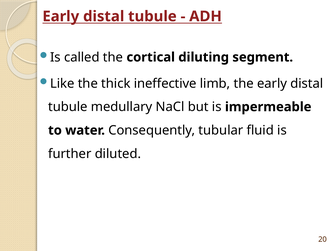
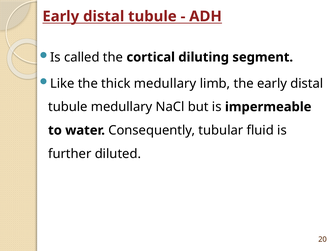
thick ineffective: ineffective -> medullary (165, 84)
